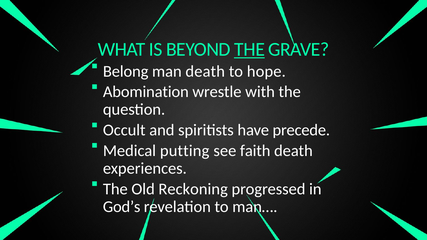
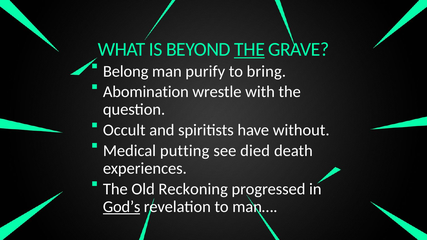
man death: death -> purify (205, 71)
hope: hope -> bring (266, 71)
precede: precede -> without (301, 130)
faith: faith -> died (255, 151)
God’s underline: none -> present (122, 207)
